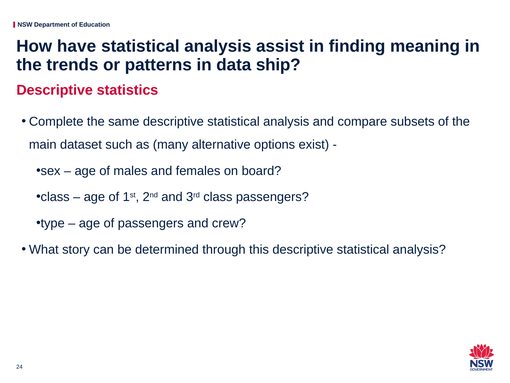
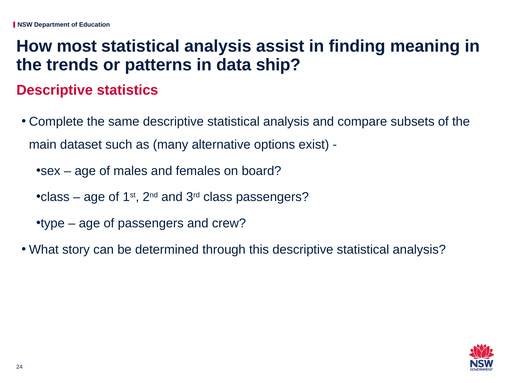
have: have -> most (77, 46)
